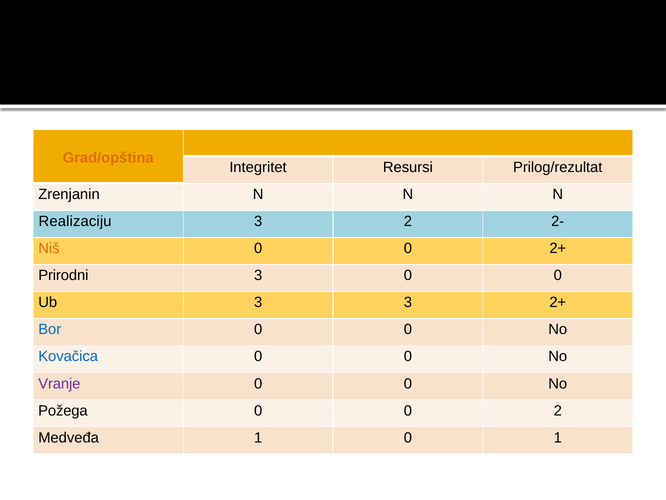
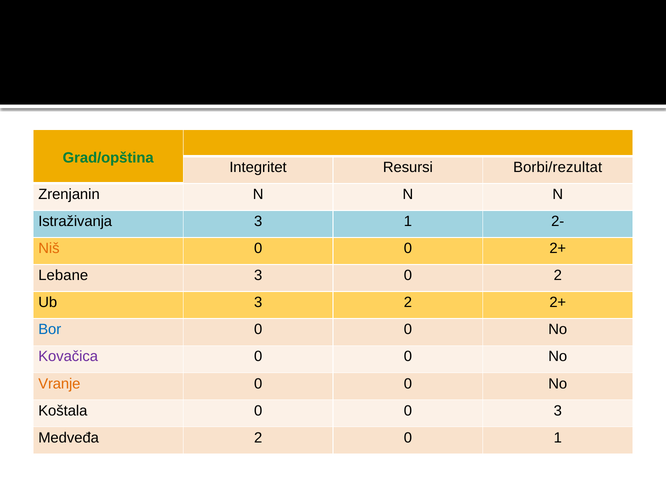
Grad/opština colour: orange -> green (108, 158)
Prilog/rezultat: Prilog/rezultat -> Borbi/rezultat (558, 167)
Realizaciju: Realizaciju -> Istraživanja (75, 221)
3 2: 2 -> 1 (408, 221)
Prirodni: Prirodni -> Lebane (63, 275)
3 0 0: 0 -> 2 (558, 275)
3 3: 3 -> 2 (408, 302)
Kovačica colour: blue -> purple (68, 356)
Vranje colour: purple -> orange (59, 383)
Požega: Požega -> Koštala (63, 410)
0 2: 2 -> 3 (558, 410)
Medveđa 1: 1 -> 2 (258, 437)
